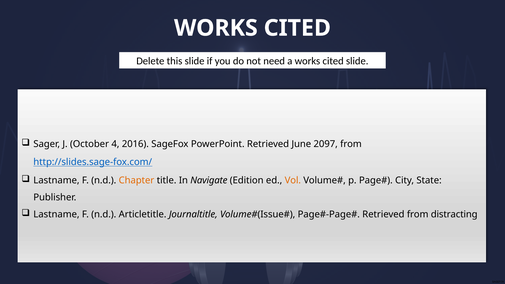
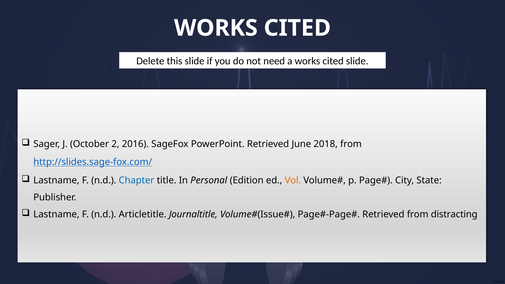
4: 4 -> 2 (115, 144)
2097: 2097 -> 2018 (326, 144)
Chapter colour: orange -> blue (137, 180)
Navigate: Navigate -> Personal (209, 180)
